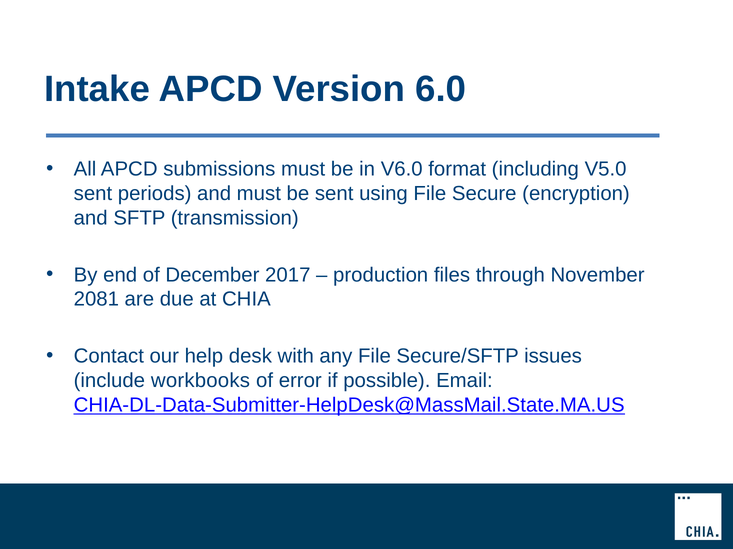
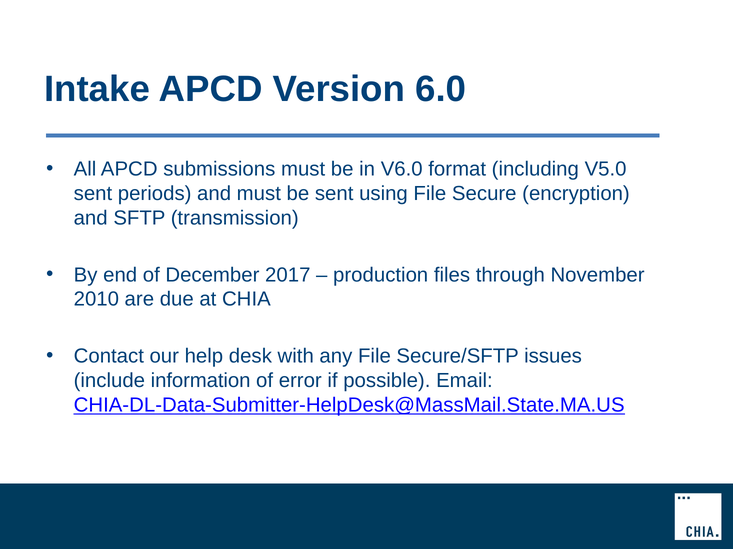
2081: 2081 -> 2010 (96, 300)
workbooks: workbooks -> information (201, 381)
